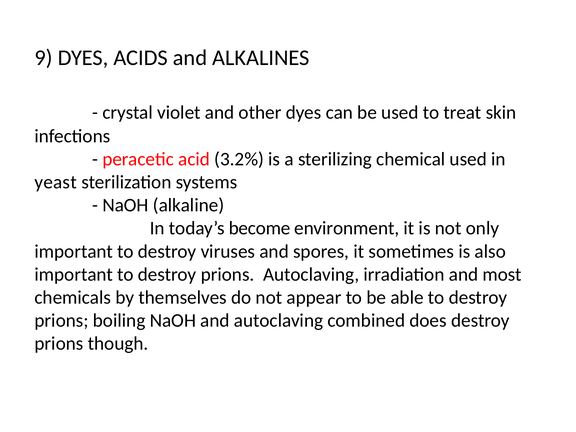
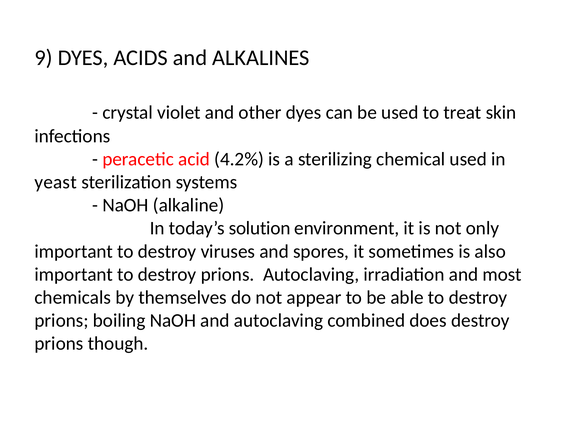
3.2%: 3.2% -> 4.2% (239, 159)
become: become -> solution (260, 228)
